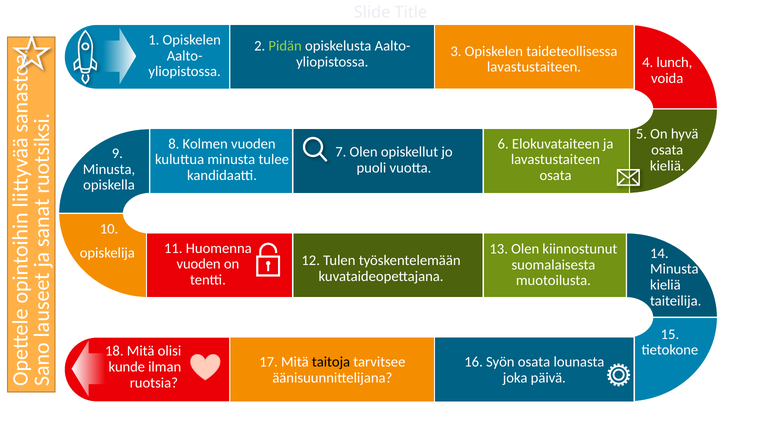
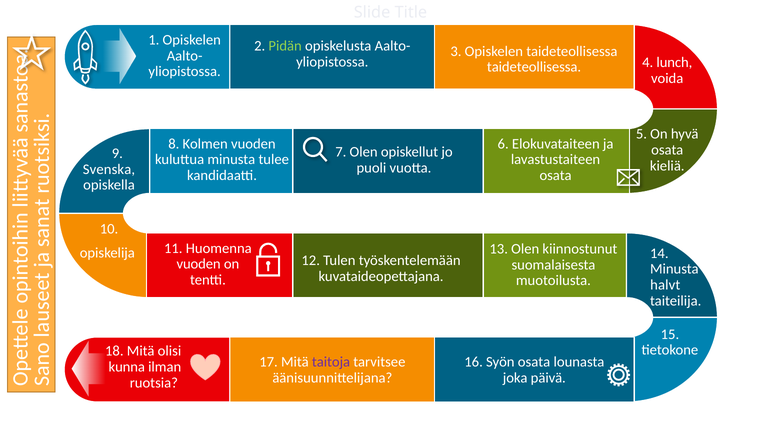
lavastustaiteen: lavastustaiteen -> taideteollisessa (534, 67)
Minusta: Minusta -> Svenska (109, 169)
kieliä: kieliä -> halvt (665, 285)
taitoja colour: black -> purple (331, 362)
kunde: kunde -> kunna (127, 367)
